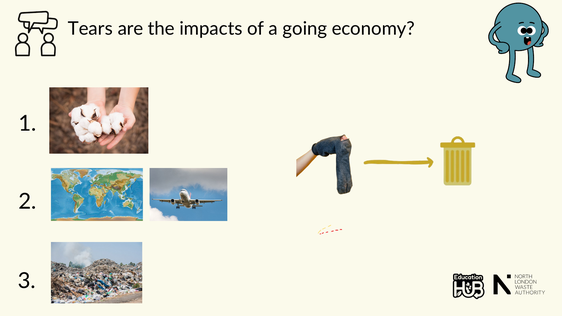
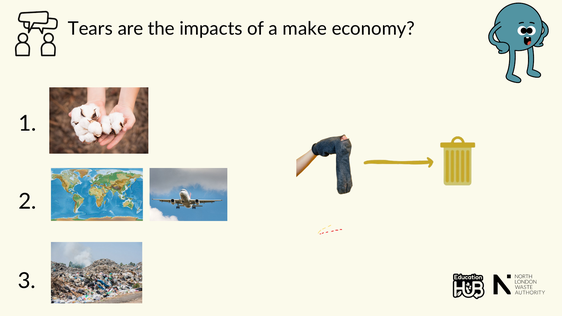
going: going -> make (305, 29)
